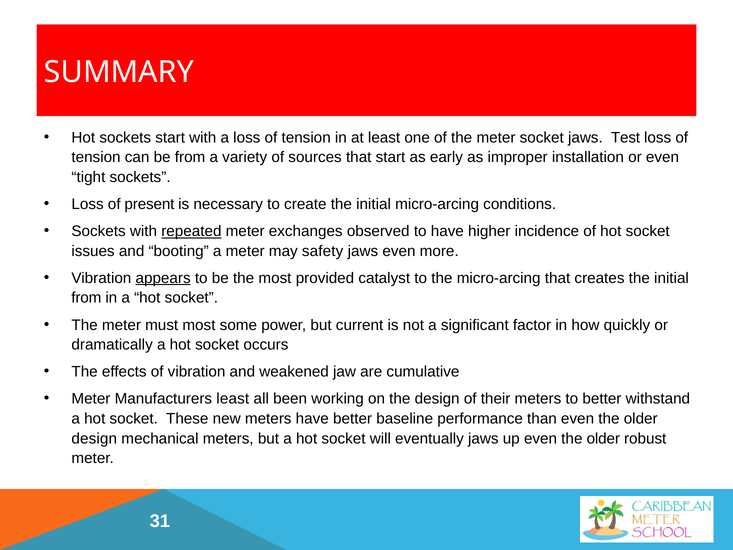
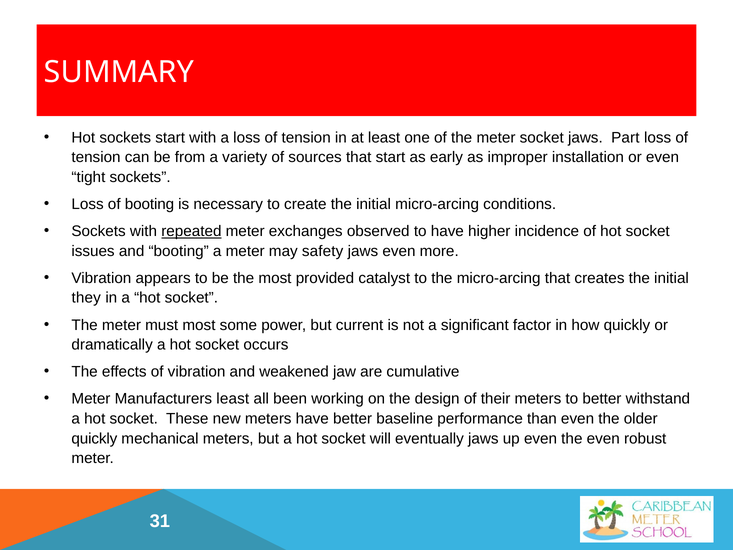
Test: Test -> Part (625, 137)
of present: present -> booting (149, 204)
appears underline: present -> none (163, 278)
from: from -> they (86, 298)
design: design -> quickly (94, 438)
up even the older: older -> even (603, 438)
